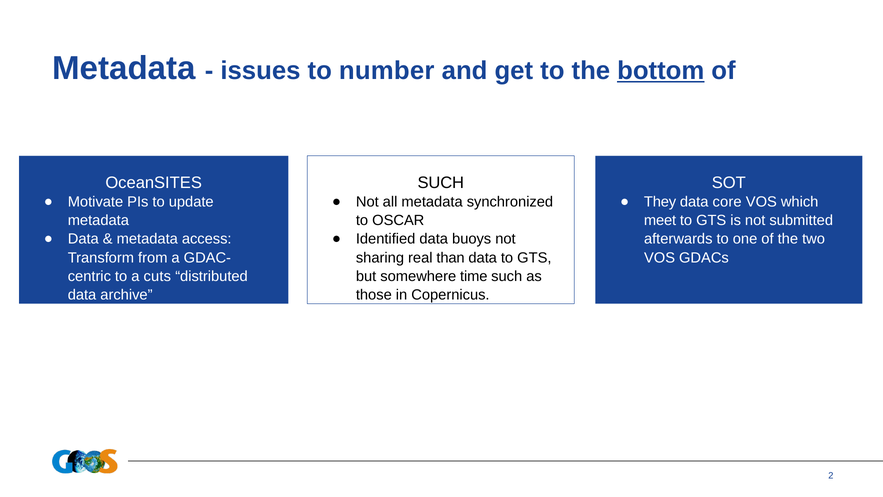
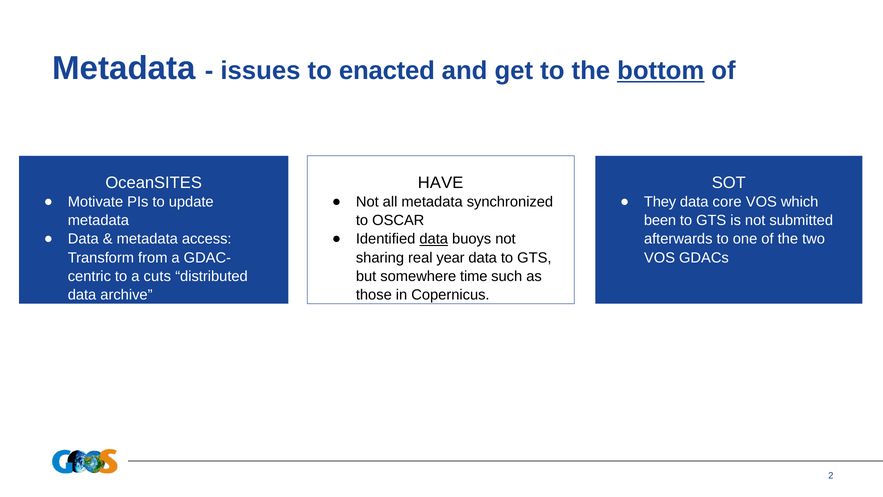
number: number -> enacted (387, 71)
SUCH: SUCH -> HAVE (441, 182)
meet: meet -> been (660, 220)
data underline: none -> present (434, 239)
than: than -> year (451, 257)
